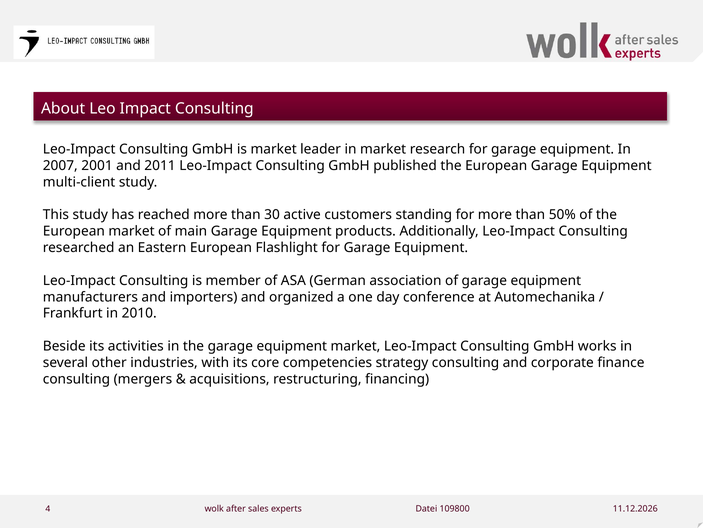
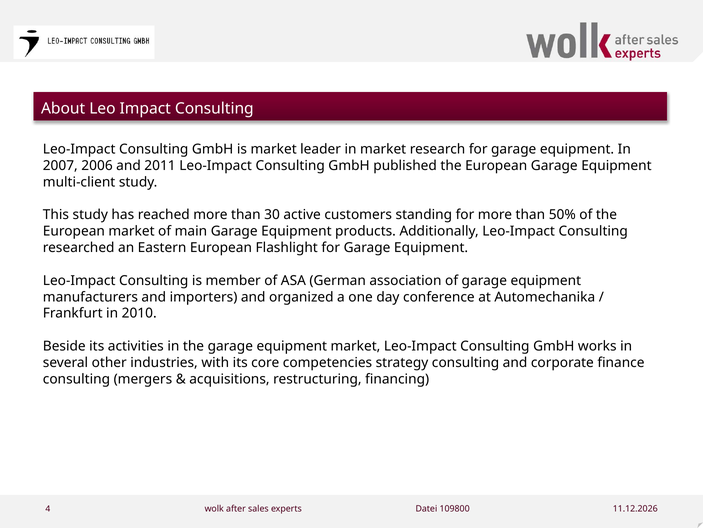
2001: 2001 -> 2006 (97, 165)
